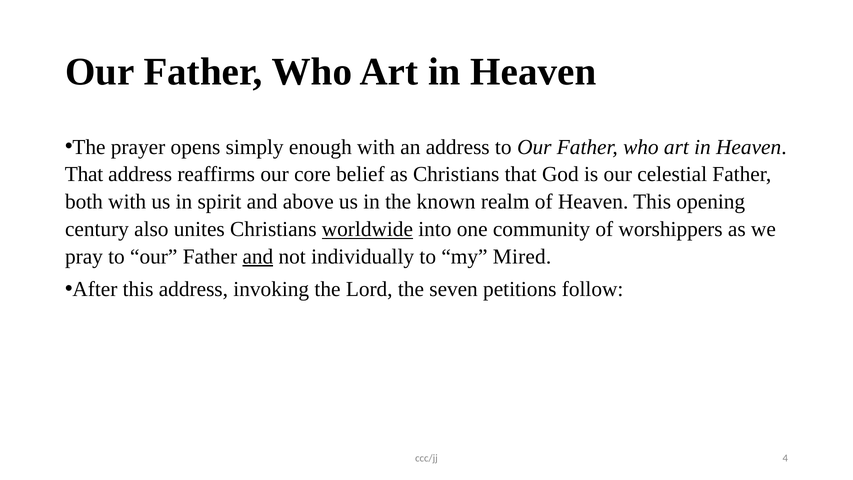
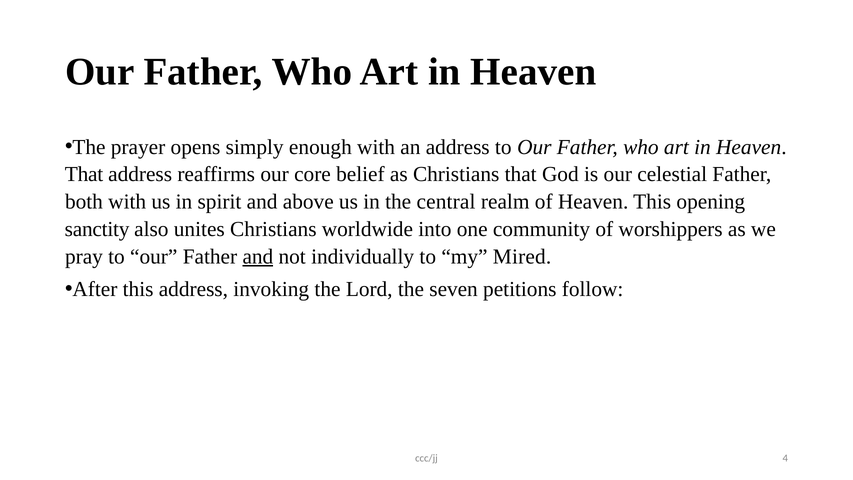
known: known -> central (446, 202)
century: century -> sanctity (97, 229)
worldwide underline: present -> none (367, 229)
